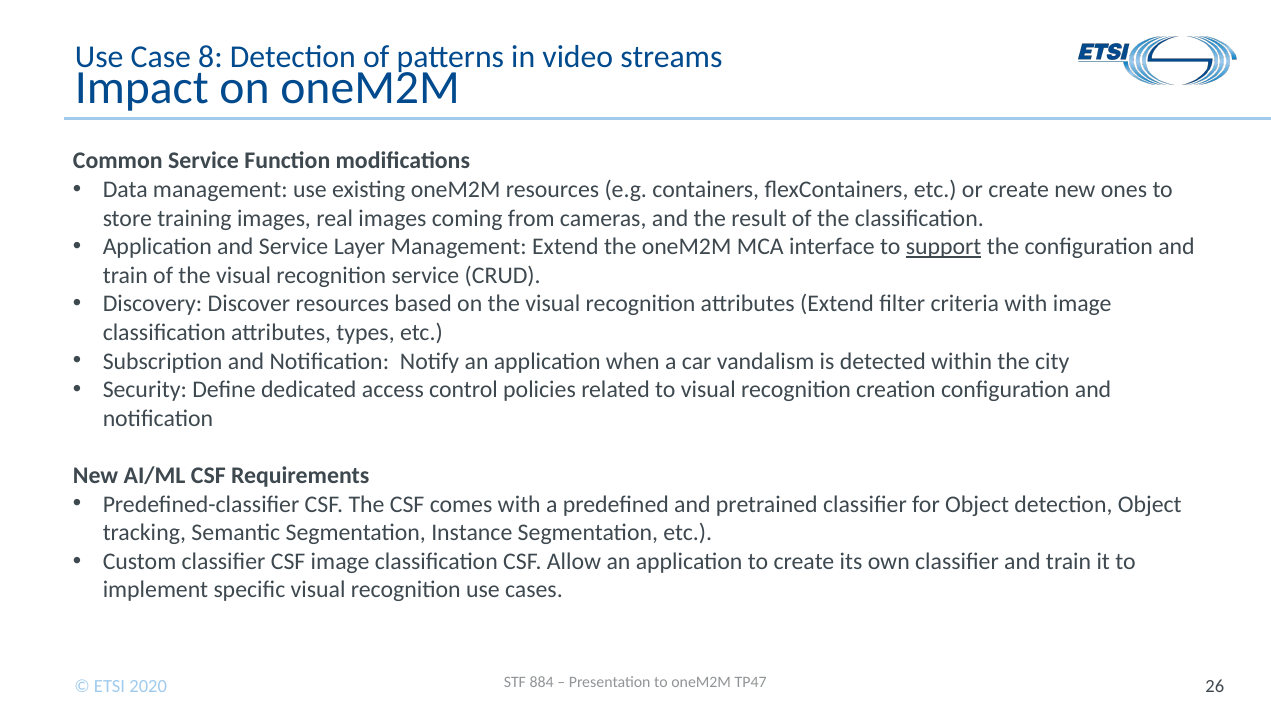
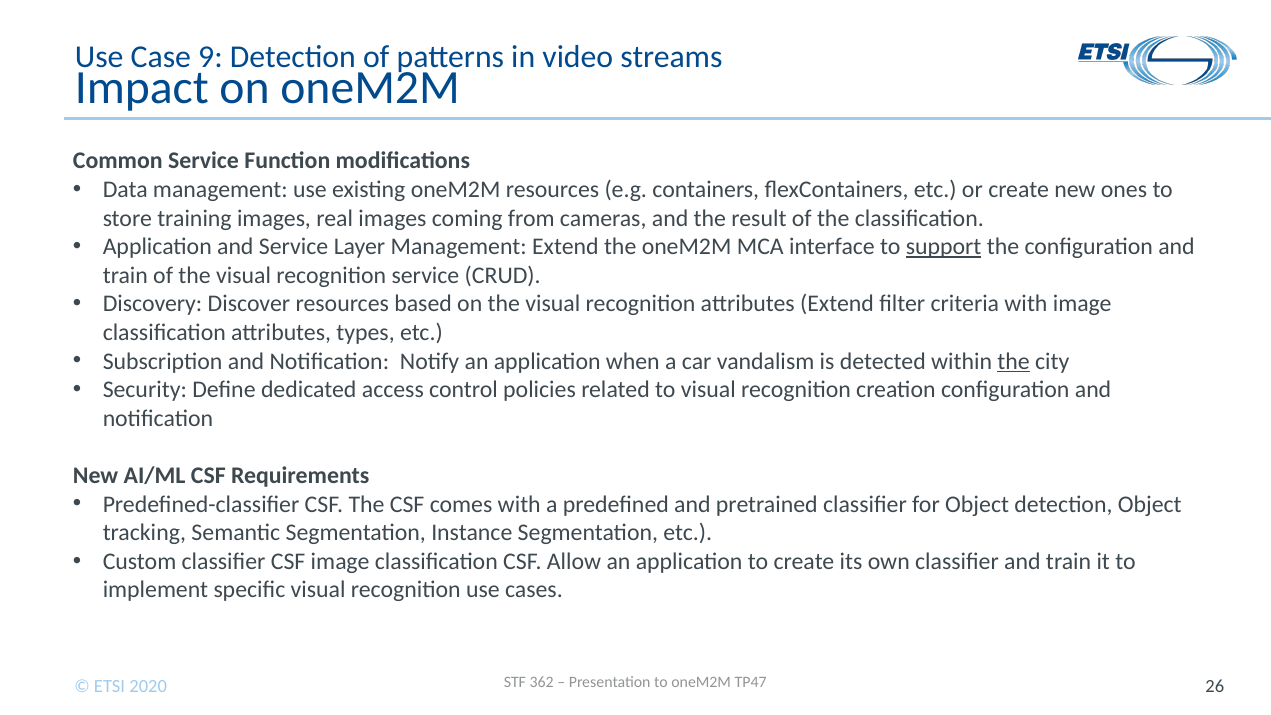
8: 8 -> 9 (210, 57)
the underline: none -> present (1014, 361)
884: 884 -> 362 (542, 683)
